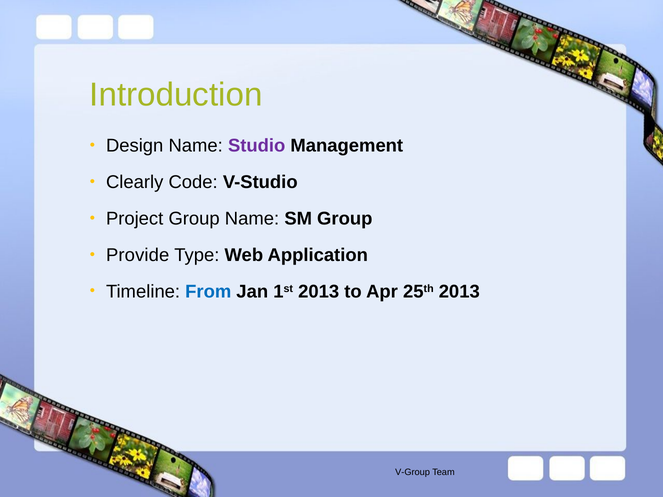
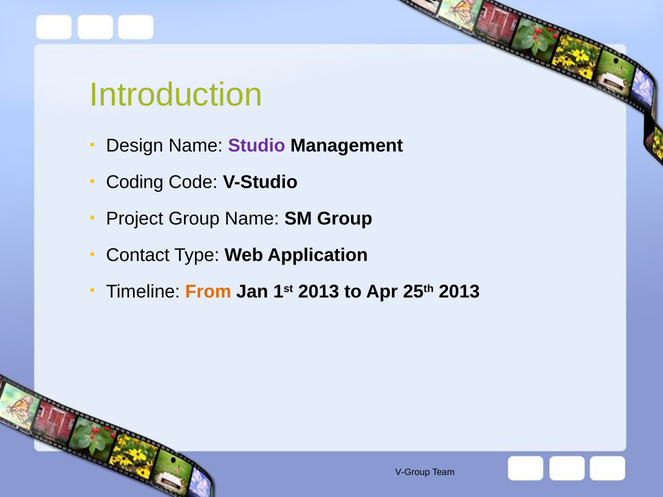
Clearly: Clearly -> Coding (135, 182)
Provide: Provide -> Contact (138, 255)
From colour: blue -> orange (208, 292)
